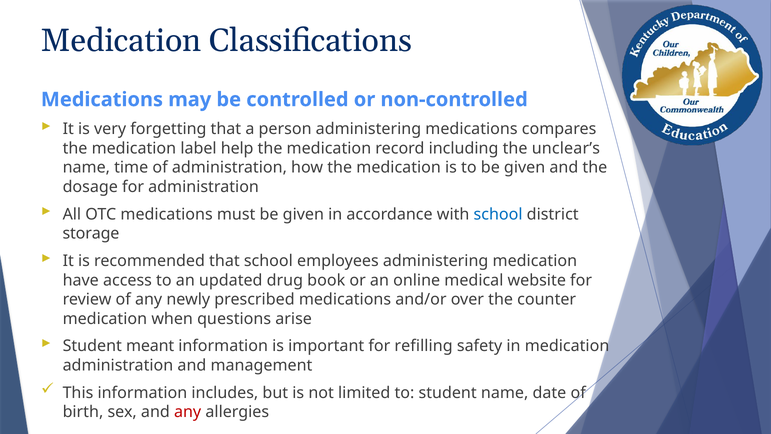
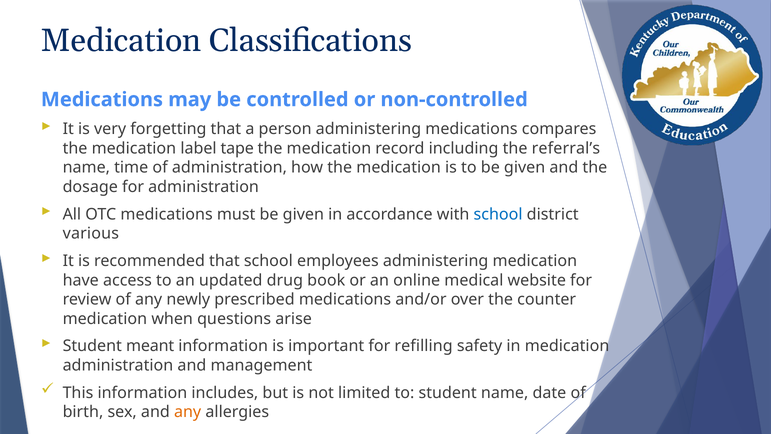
help: help -> tape (237, 148)
unclear’s: unclear’s -> referral’s (566, 148)
storage: storage -> various (91, 233)
any colour: red -> orange (188, 412)
